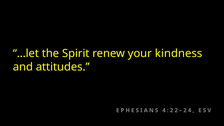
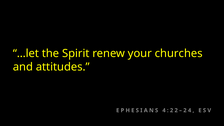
kindness: kindness -> churches (179, 53)
